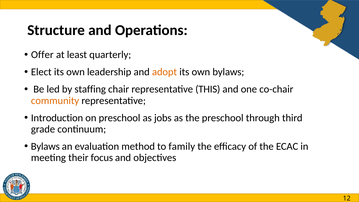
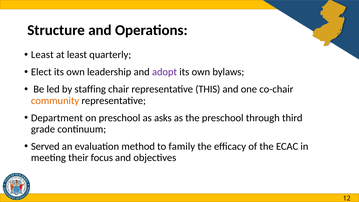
Offer: Offer -> Least (42, 55)
adopt colour: orange -> purple (164, 72)
Introduction: Introduction -> Department (57, 118)
jobs: jobs -> asks (163, 118)
Bylaws: Bylaws -> Served (45, 146)
